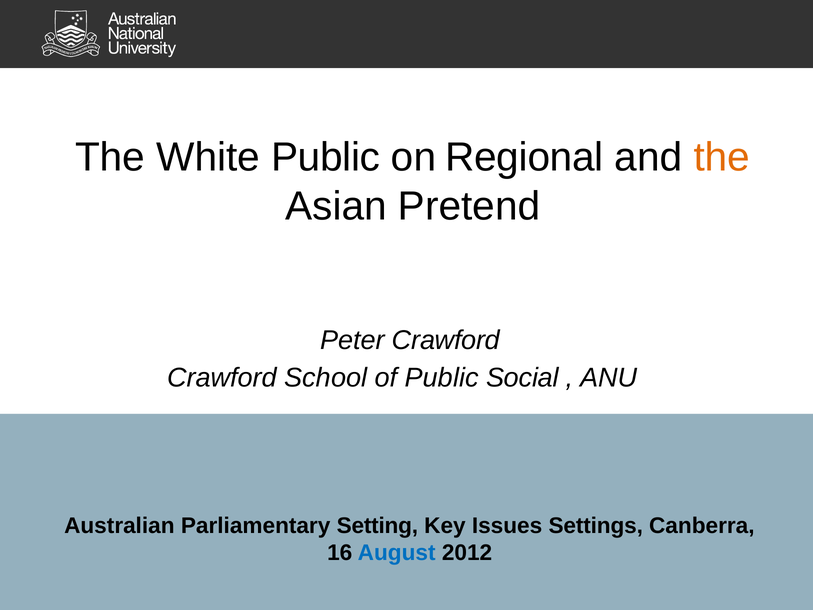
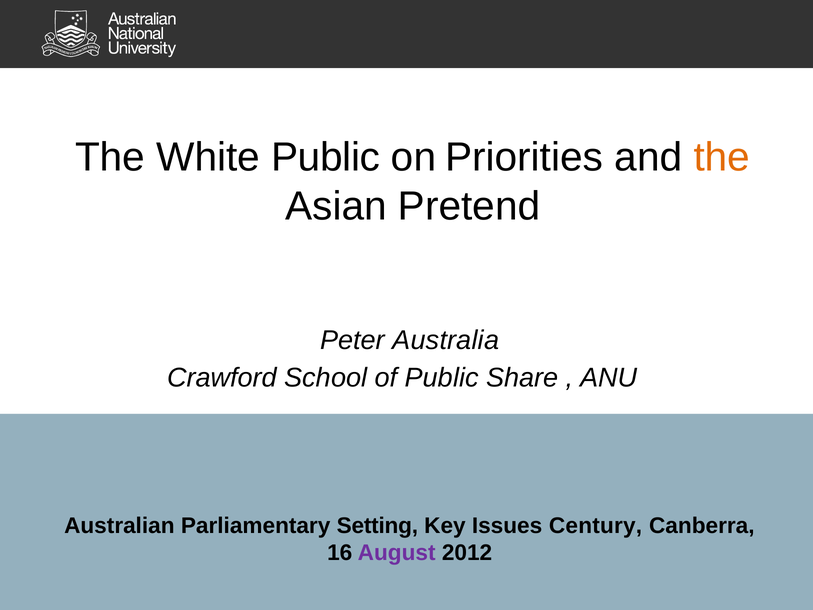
Regional: Regional -> Priorities (524, 157)
Peter Crawford: Crawford -> Australia (446, 340)
Social: Social -> Share (522, 378)
Settings: Settings -> Century (596, 526)
August colour: blue -> purple (397, 553)
